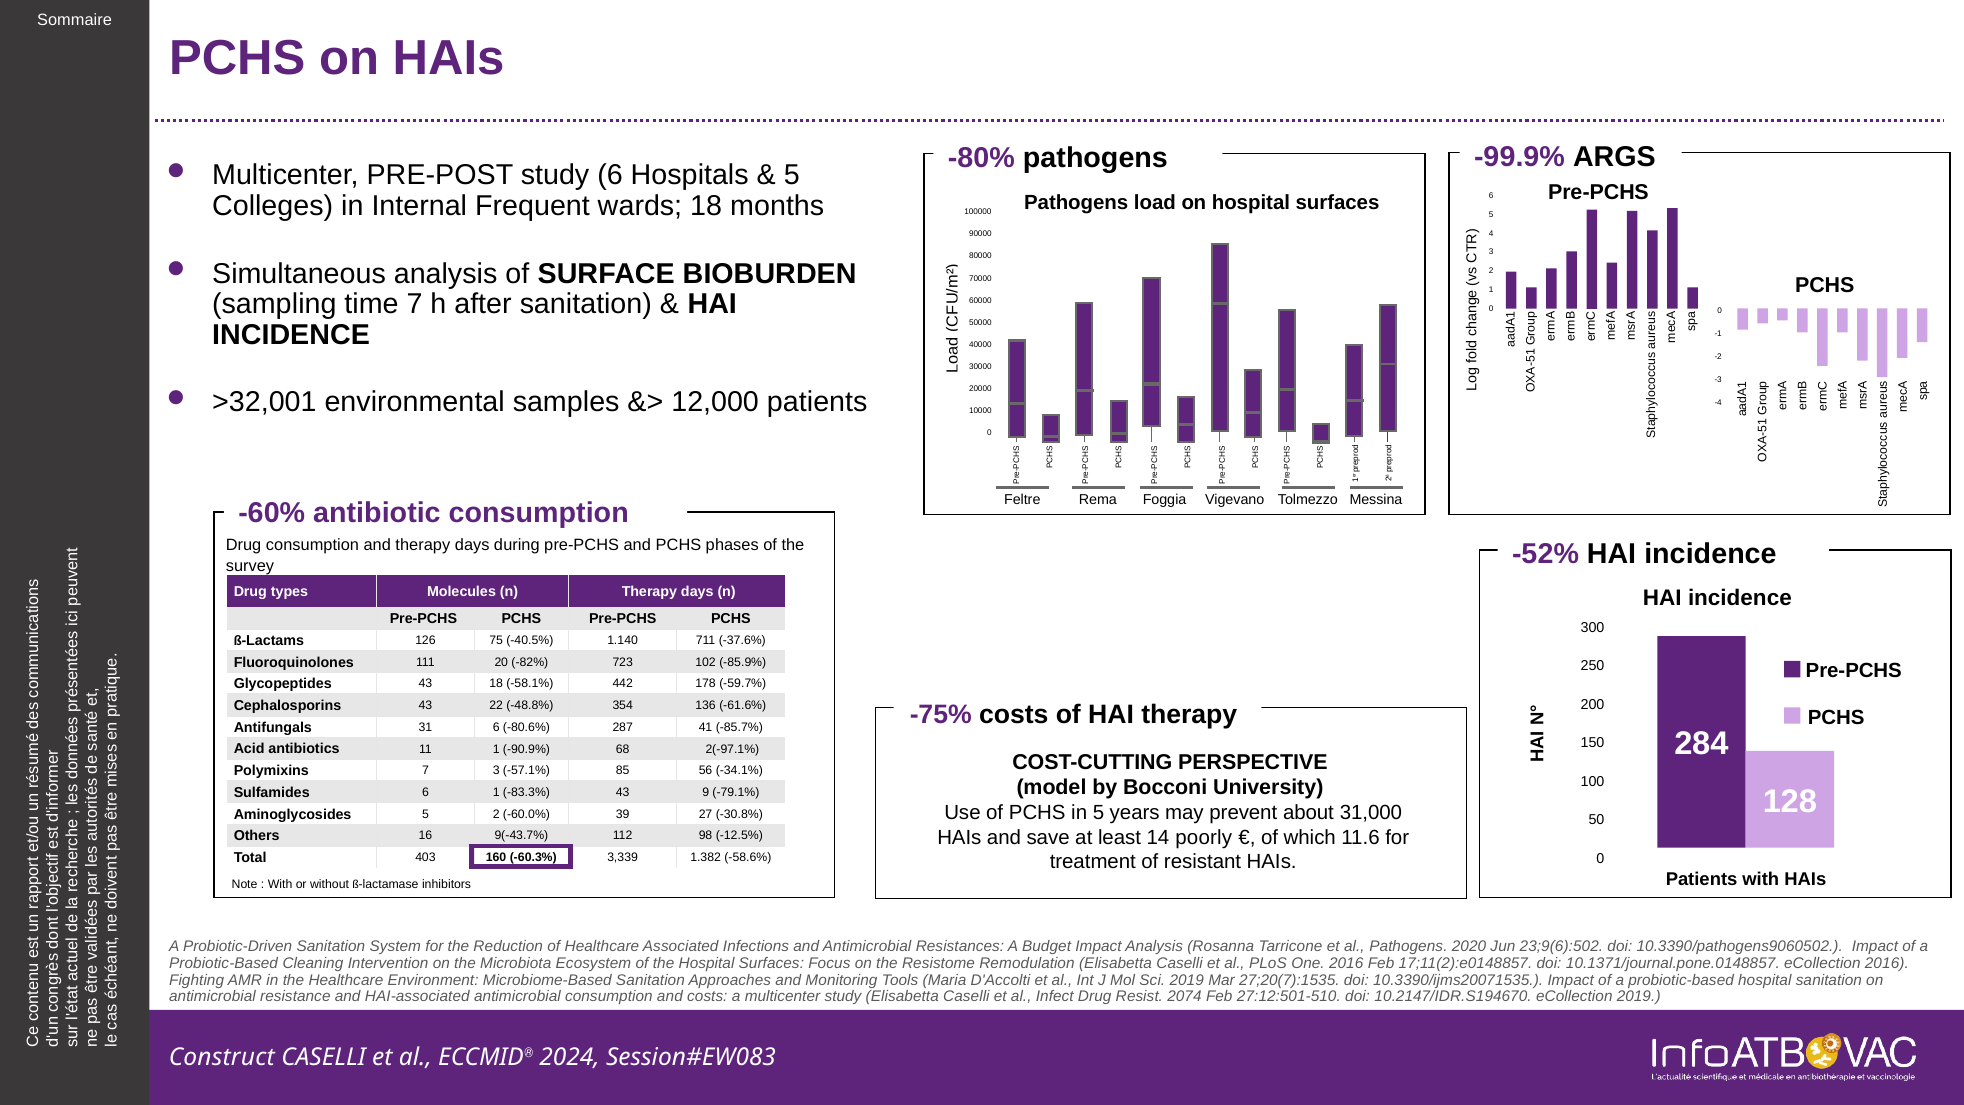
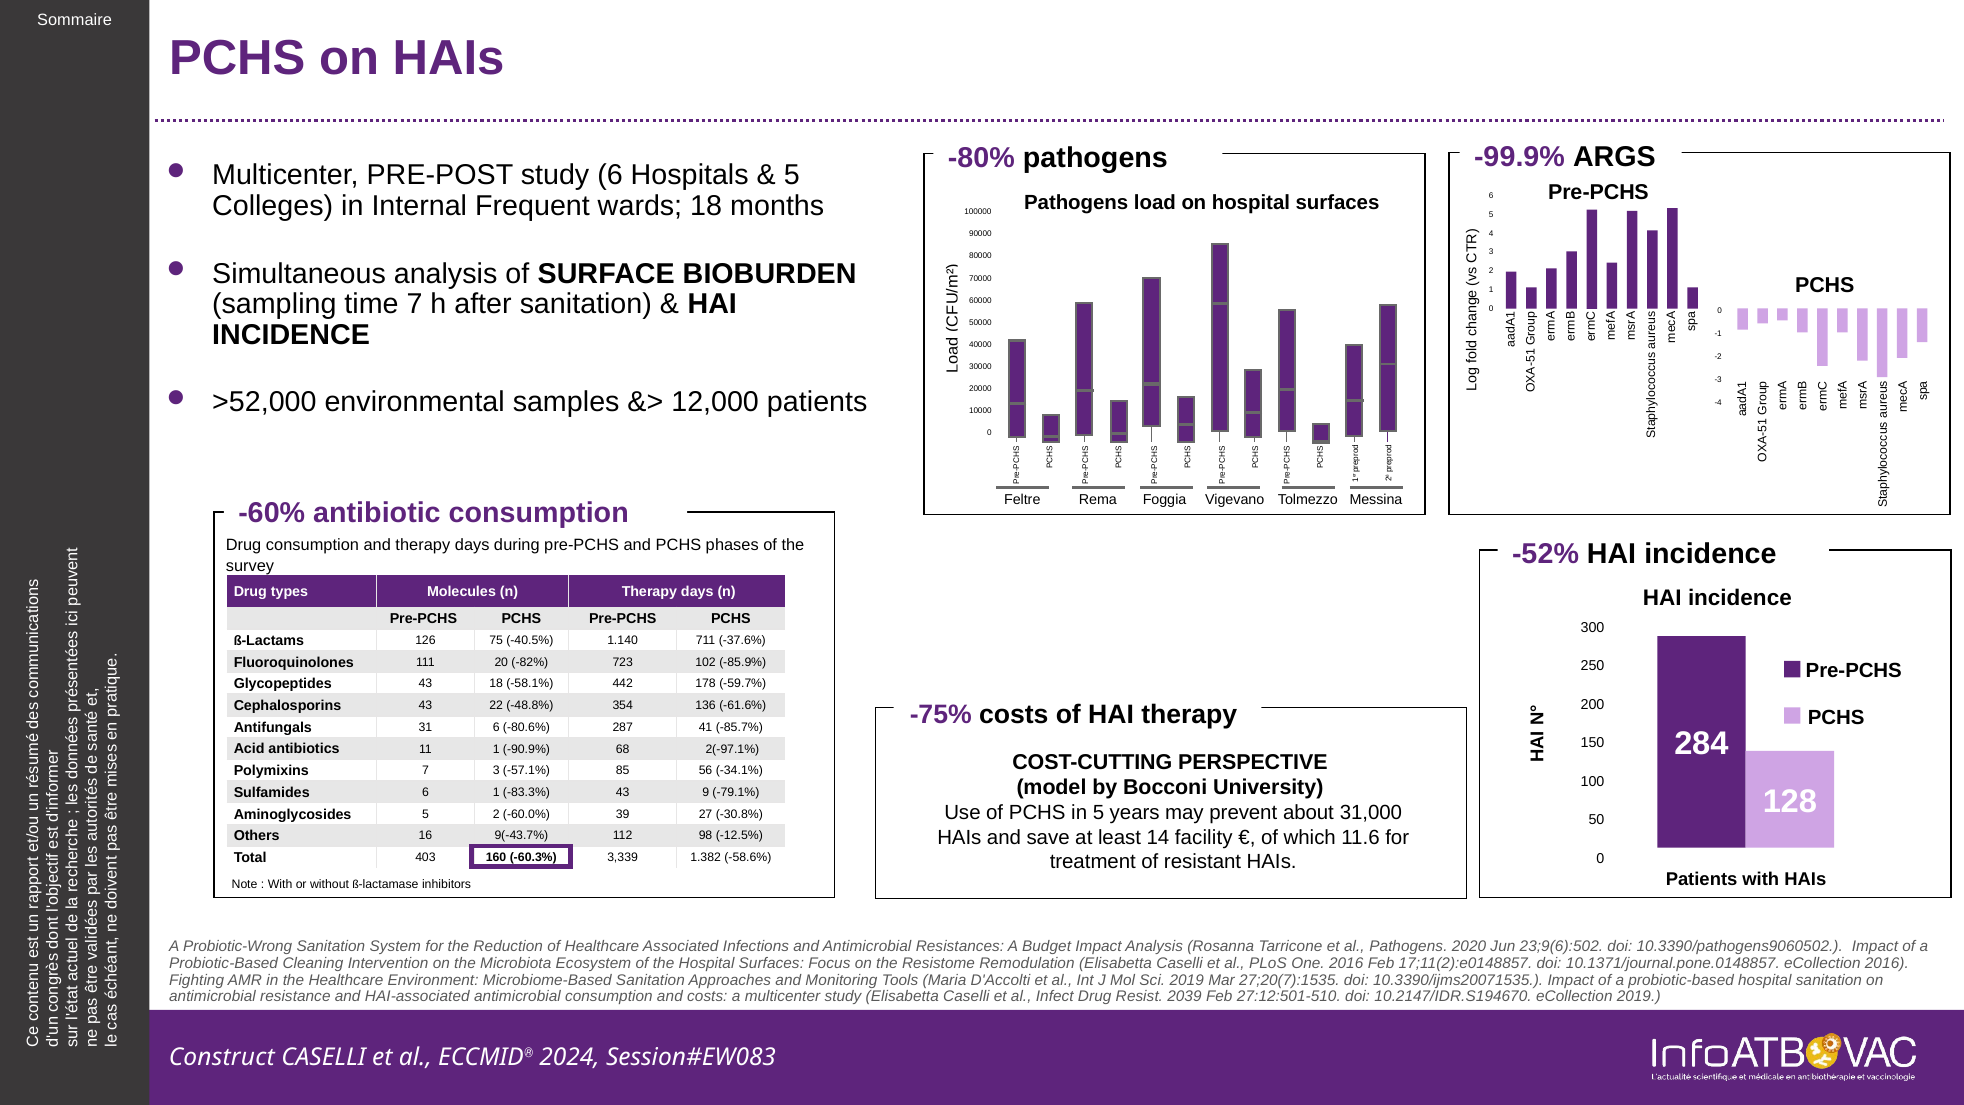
>32,001: >32,001 -> >52,000 (264, 402)
poorly: poorly -> facility (1204, 837)
Probiotic-Driven: Probiotic-Driven -> Probiotic-Wrong (238, 947)
2074: 2074 -> 2039 (1184, 996)
